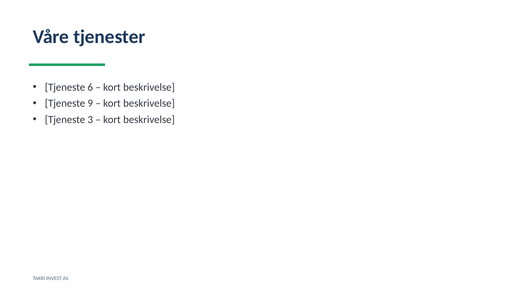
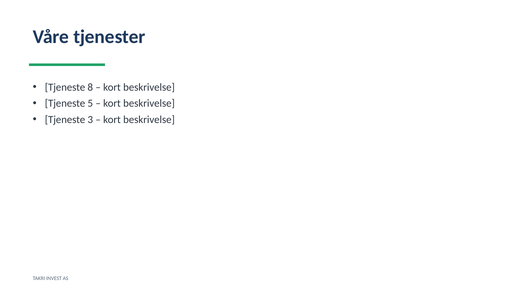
6: 6 -> 8 (90, 87)
9: 9 -> 5 (90, 103)
